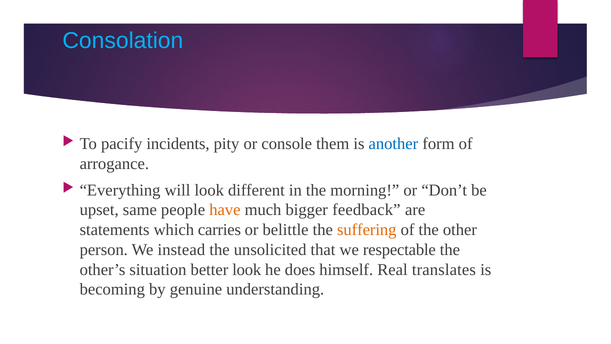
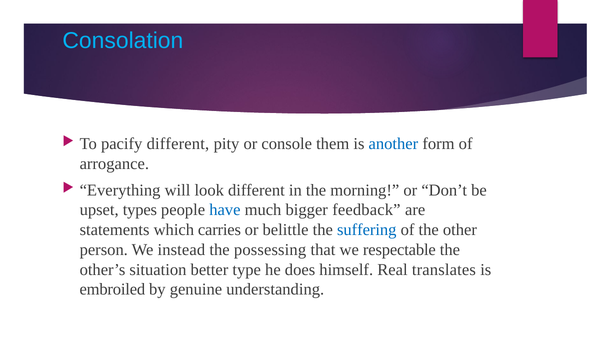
pacify incidents: incidents -> different (178, 144)
same: same -> types (140, 210)
have colour: orange -> blue (225, 210)
suffering colour: orange -> blue (367, 230)
unsolicited: unsolicited -> possessing (270, 249)
better look: look -> type (247, 269)
becoming: becoming -> embroiled (112, 289)
